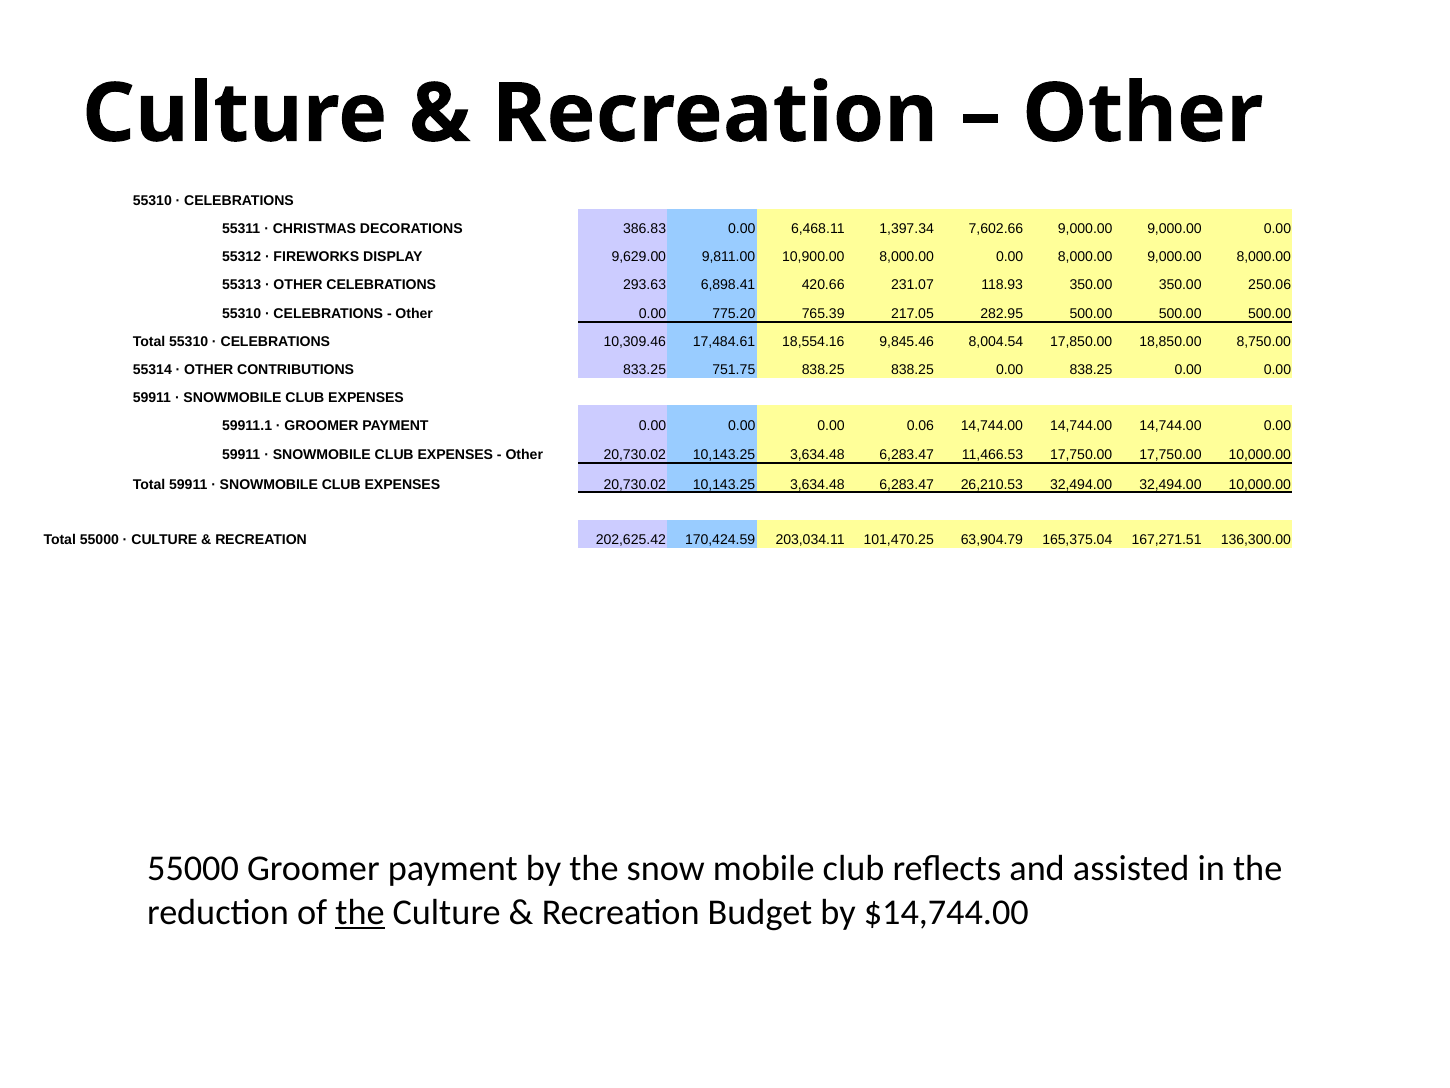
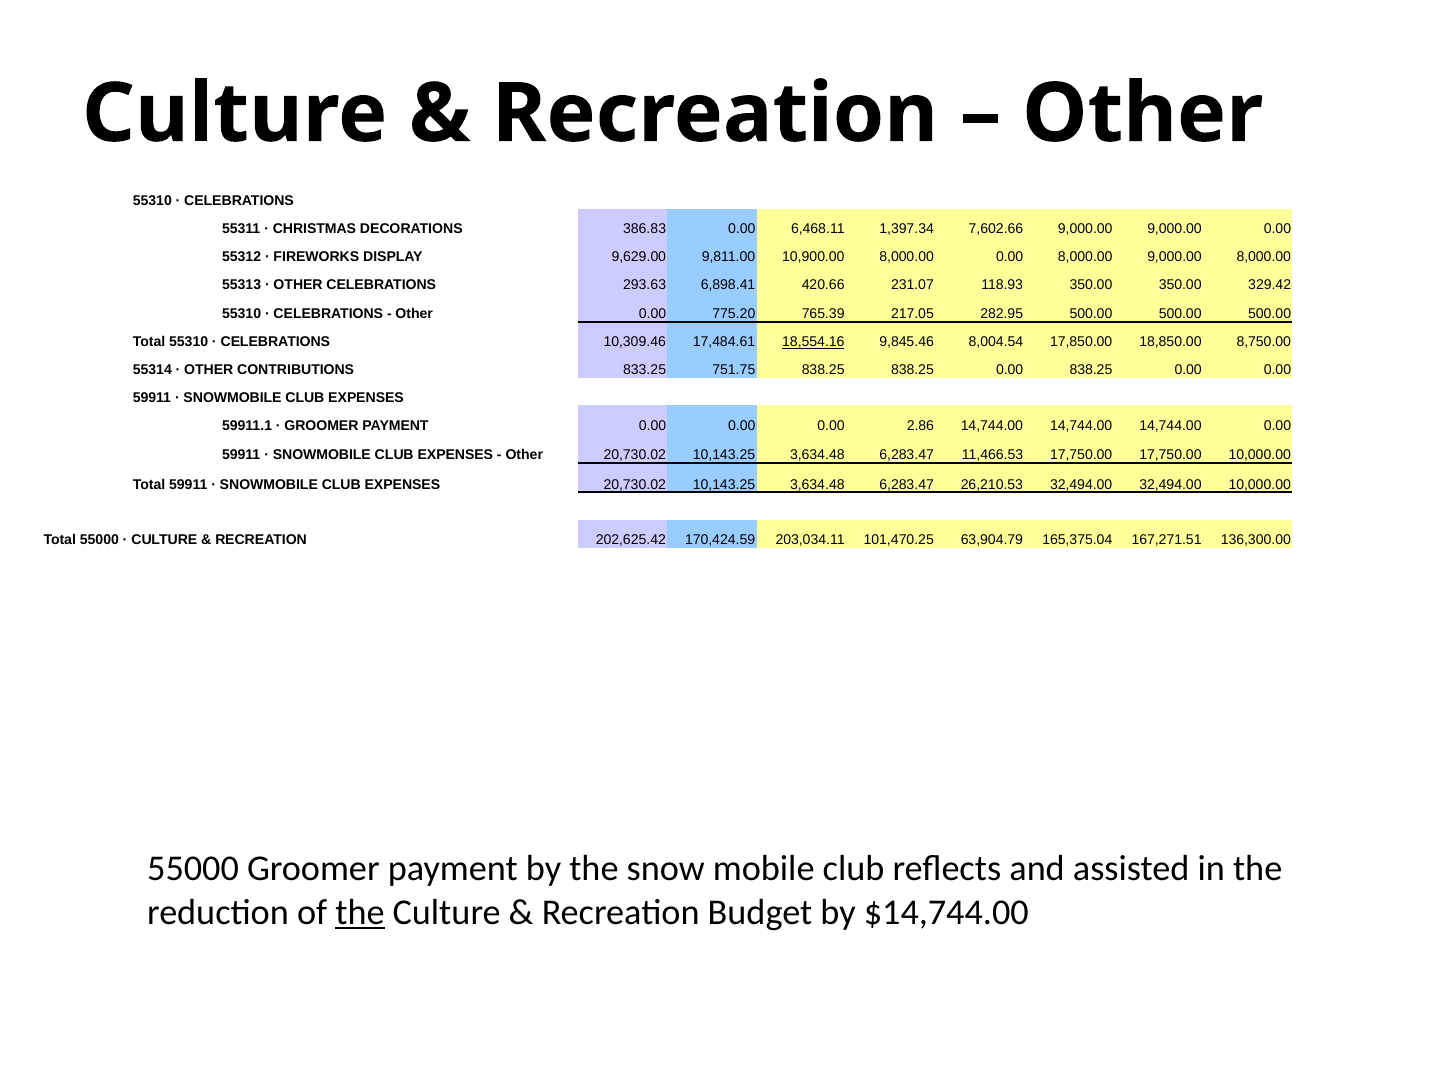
250.06: 250.06 -> 329.42 (1270, 285)
18,554.16 underline: none -> present (813, 342)
0.06: 0.06 -> 2.86 (920, 426)
